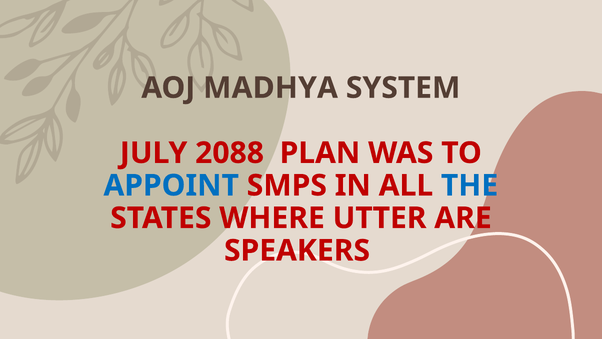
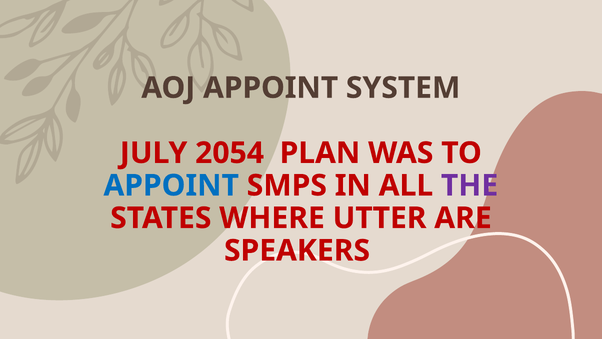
AOJ MADHYA: MADHYA -> APPOINT (271, 88)
2088: 2088 -> 2054 (230, 153)
THE colour: blue -> purple (470, 185)
